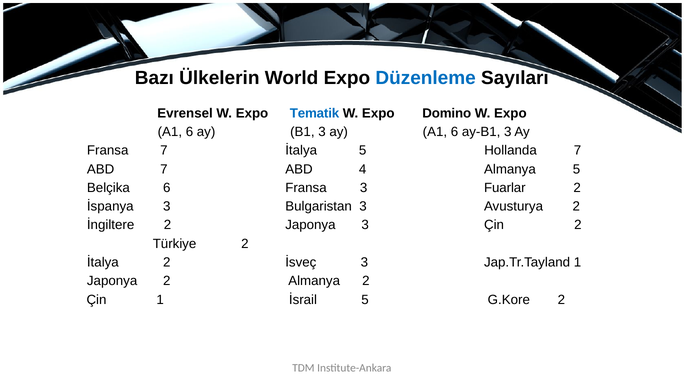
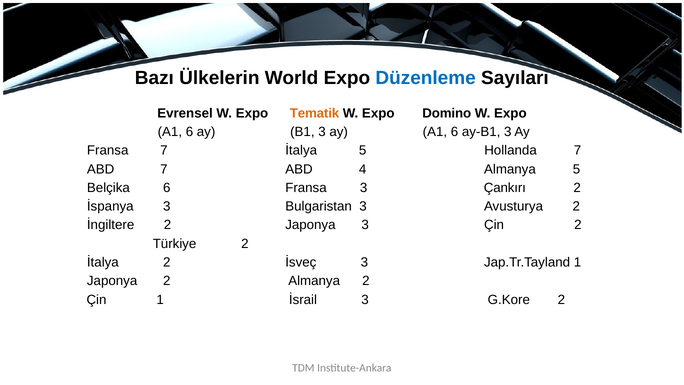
Tematik colour: blue -> orange (314, 113)
Fuarlar: Fuarlar -> Çankırı (505, 188)
İsrail 5: 5 -> 3 (365, 299)
